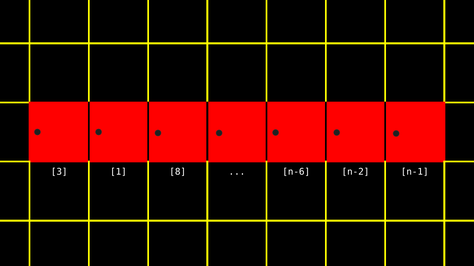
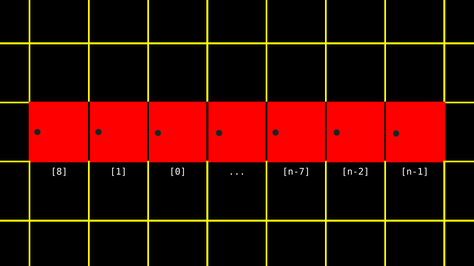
3: 3 -> 8 (59, 172)
8: 8 -> 0 (178, 172)
n-6: n-6 -> n-7 (296, 172)
